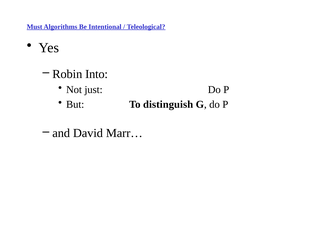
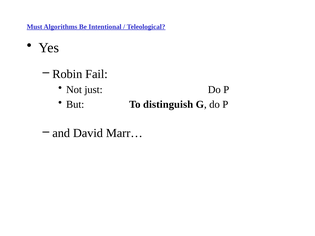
Into: Into -> Fail (96, 74)
